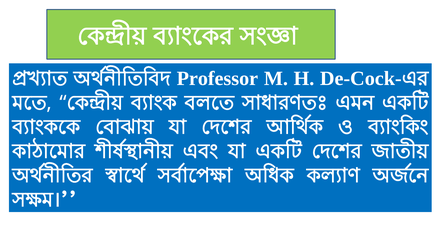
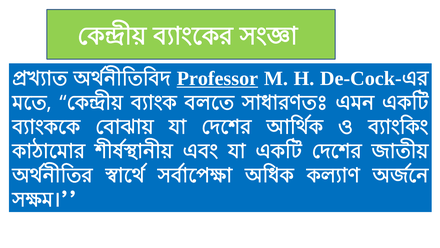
Professor underline: none -> present (217, 78)
